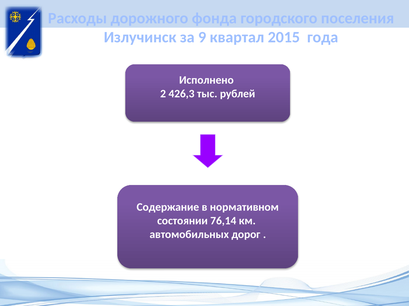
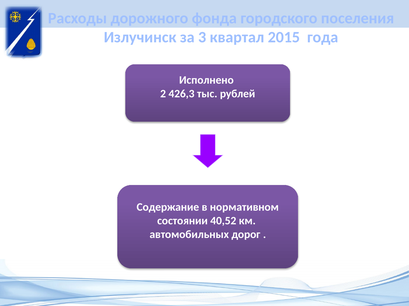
9: 9 -> 3 (202, 37)
76,14: 76,14 -> 40,52 (223, 221)
